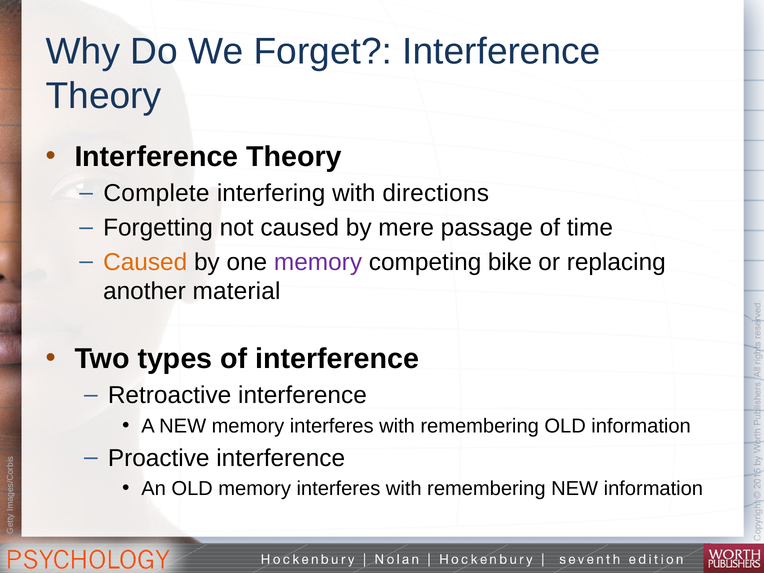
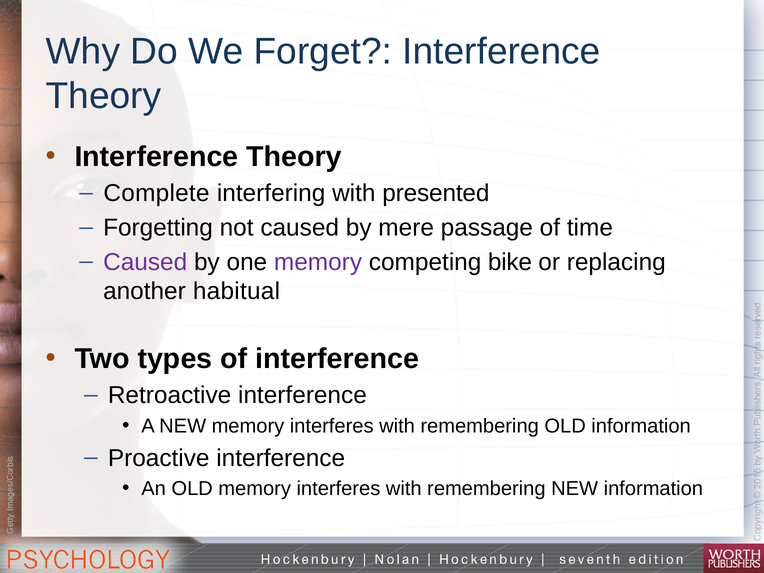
directions: directions -> presented (436, 193)
Caused colour: orange -> purple (145, 262)
material: material -> habitual (236, 291)
